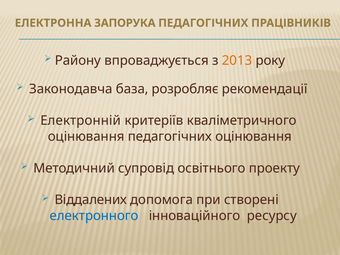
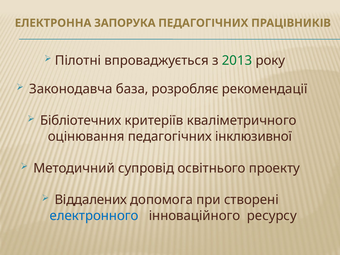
Району: Району -> Пілотні (78, 61)
2013 colour: orange -> green (237, 61)
Електронній: Електронній -> Бібліотечних (81, 121)
педагогічних оцінювання: оцінювання -> інклюзивної (254, 136)
